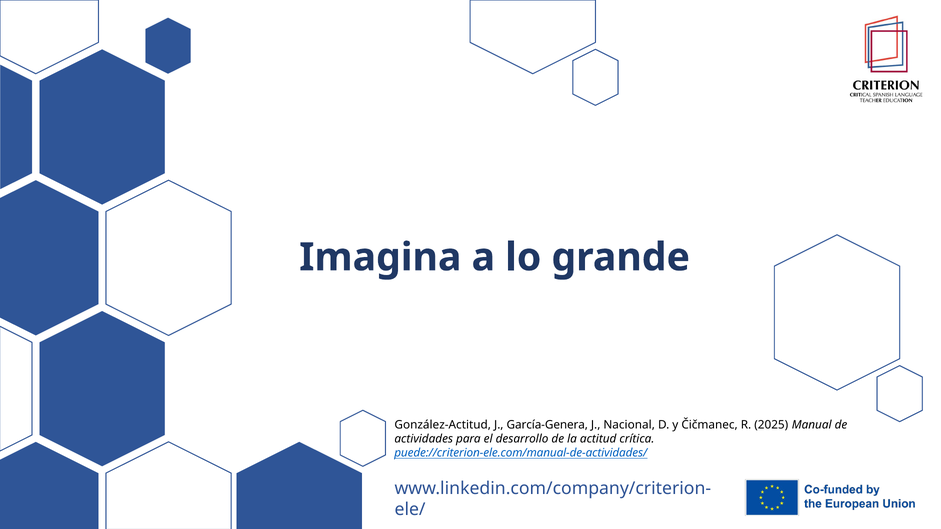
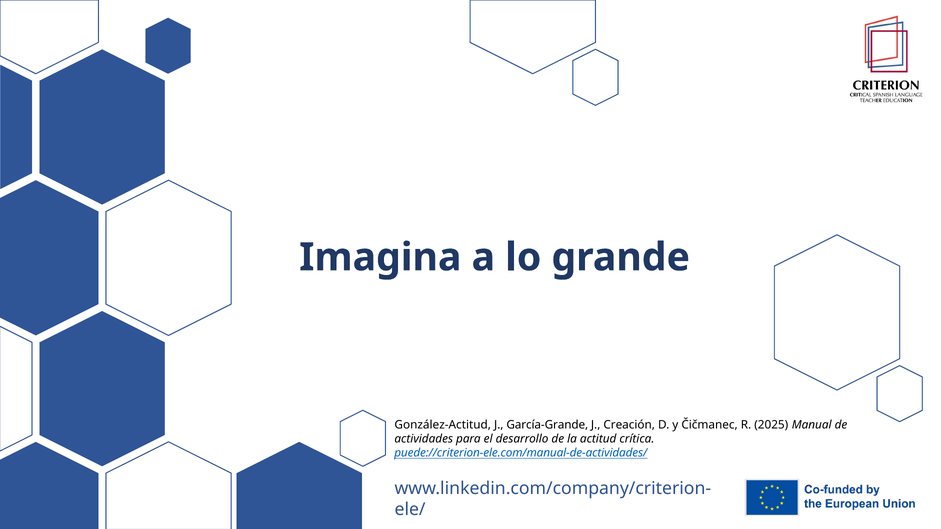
García-Genera: García-Genera -> García-Grande (547, 425)
Nacional: Nacional -> Creación (629, 425)
